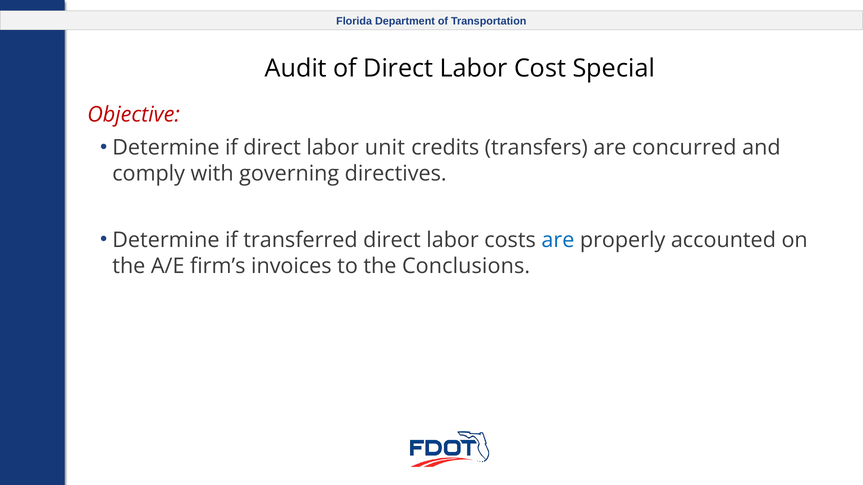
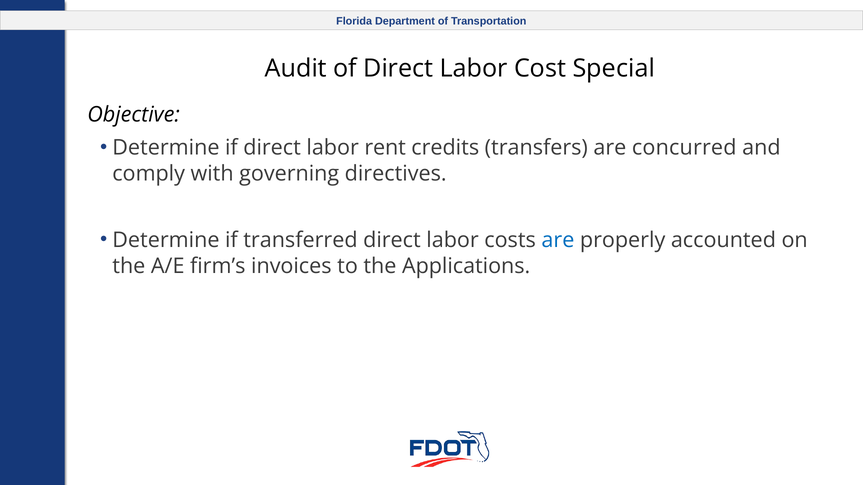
Objective colour: red -> black (134, 115)
unit: unit -> rent (385, 148)
Conclusions: Conclusions -> Applications (466, 266)
